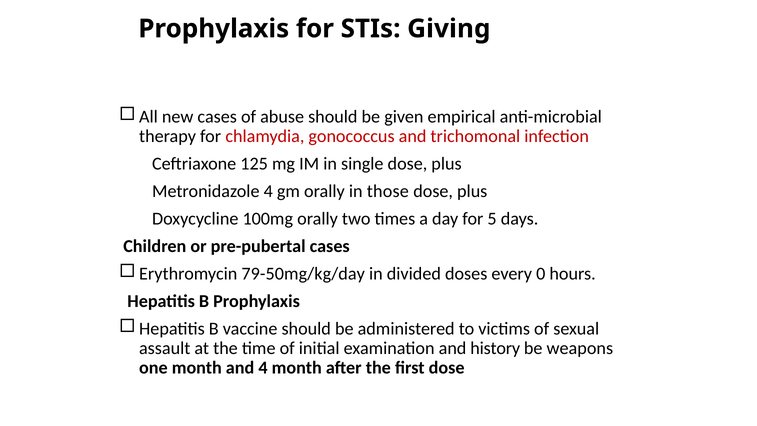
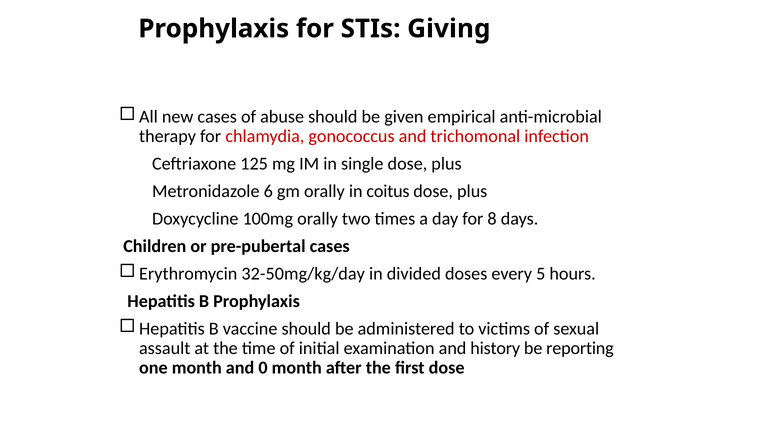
Metronidazole 4: 4 -> 6 (268, 191)
those: those -> coitus (388, 191)
5: 5 -> 8 (492, 219)
79-50mg/kg/day: 79-50mg/kg/day -> 32-50mg/kg/day (303, 274)
0: 0 -> 5 (541, 274)
weapons: weapons -> reporting (580, 348)
and 4: 4 -> 0 (263, 368)
